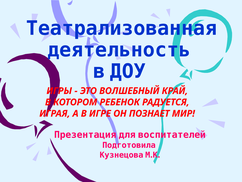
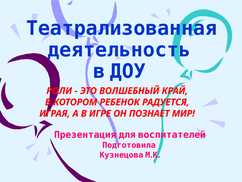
ИГРЫ: ИГРЫ -> РОЛИ (59, 91)
